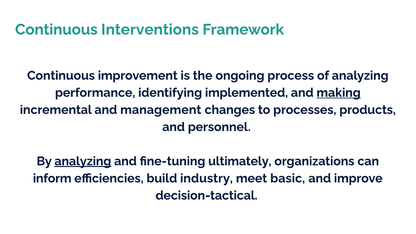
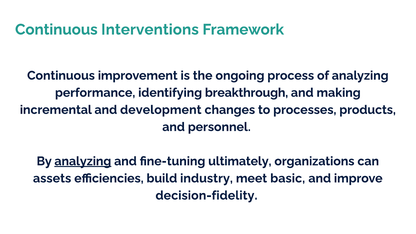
implemented: implemented -> breakthrough (247, 93)
making underline: present -> none (339, 93)
management: management -> development (161, 110)
inform: inform -> assets (52, 178)
decision-tactical: decision-tactical -> decision-fidelity (206, 195)
